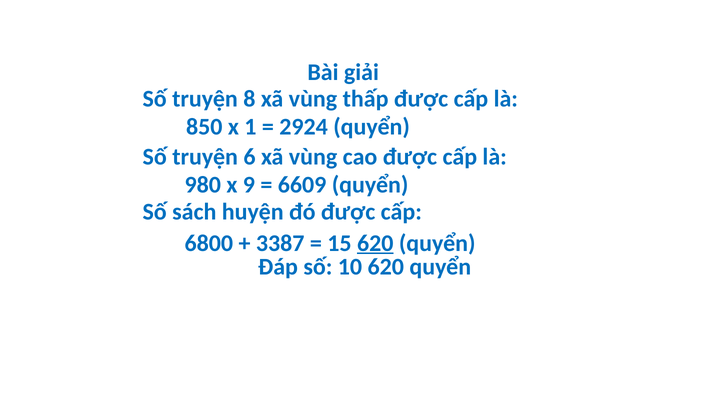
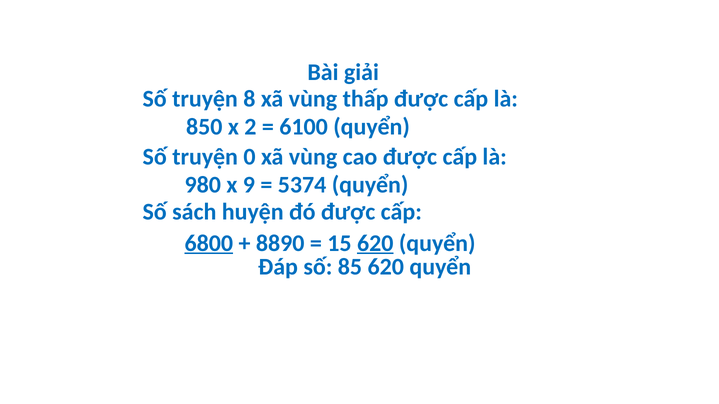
1: 1 -> 2 (250, 127)
2924: 2924 -> 6100 (304, 127)
6: 6 -> 0 (249, 157)
6609: 6609 -> 5374 (302, 185)
6800 underline: none -> present (209, 243)
3387: 3387 -> 8890 (280, 243)
10: 10 -> 85 (350, 267)
